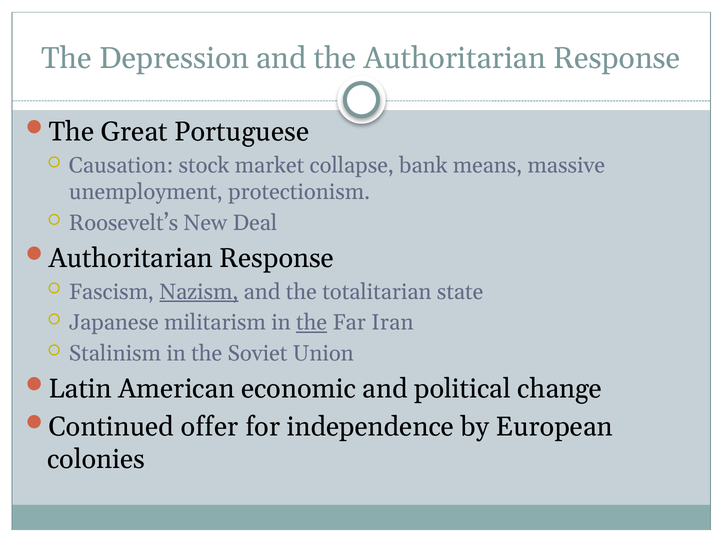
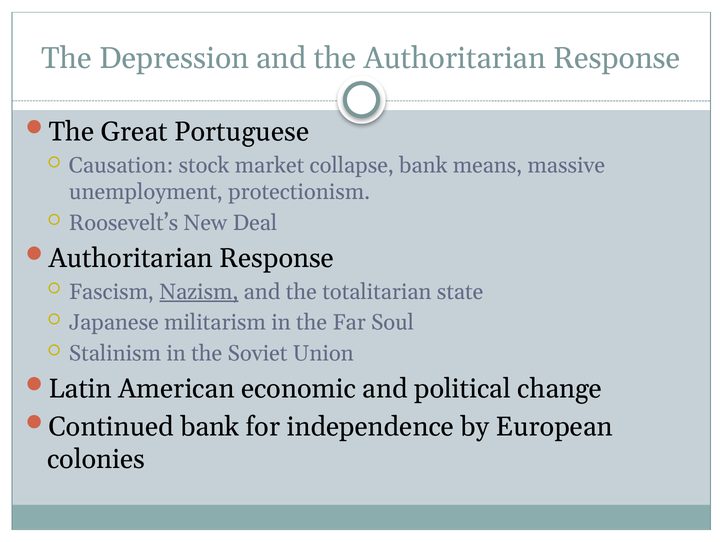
the underline: present -> none (312, 323)
Iran: Iran -> Soul (393, 323)
Continued offer: offer -> bank (210, 427)
